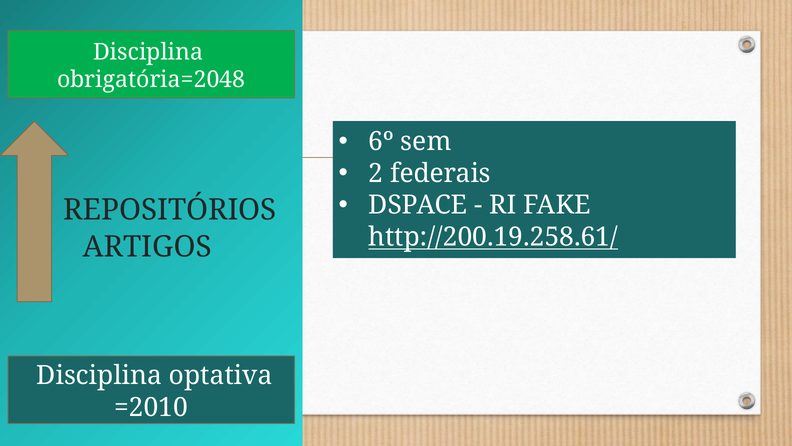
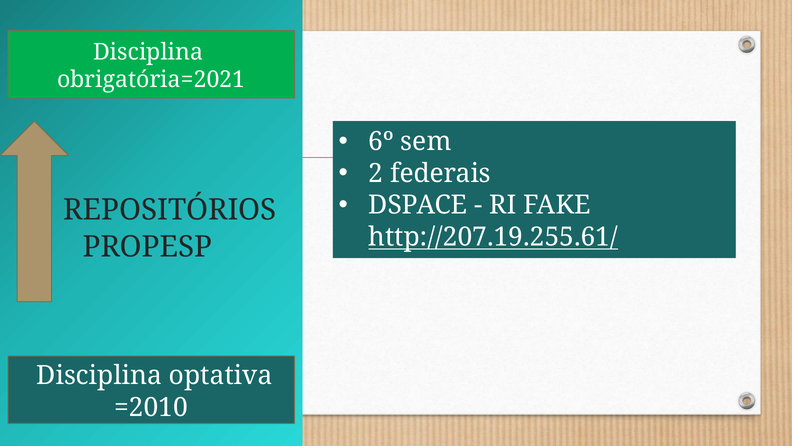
obrigatória=2048: obrigatória=2048 -> obrigatória=2021 (151, 80)
http://200.19.258.61/: http://200.19.258.61/ -> http://207.19.255.61/ (493, 237)
ARTIGOS: ARTIGOS -> PROPESP (147, 247)
